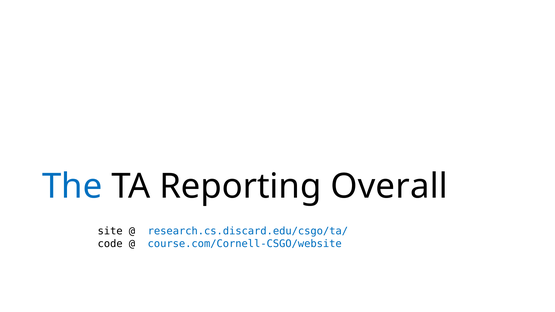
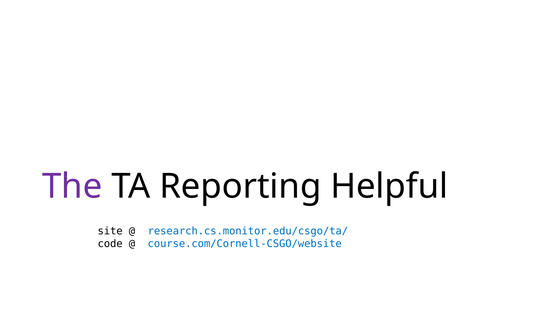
The colour: blue -> purple (72, 187)
Overall: Overall -> Helpful (389, 187)
research.cs.discard.edu/csgo/ta/: research.cs.discard.edu/csgo/ta/ -> research.cs.monitor.edu/csgo/ta/ (248, 231)
